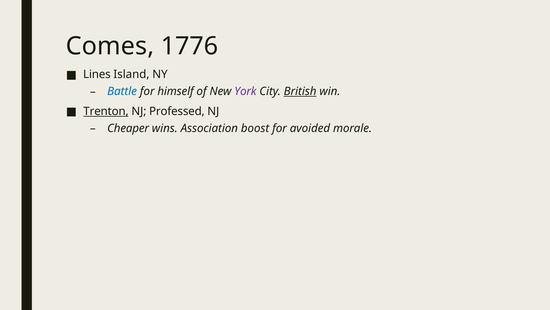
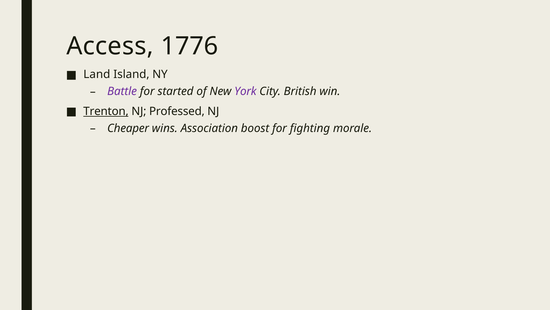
Comes: Comes -> Access (110, 46)
Lines: Lines -> Land (97, 74)
Battle colour: blue -> purple (122, 91)
himself: himself -> started (176, 91)
British underline: present -> none (300, 91)
avoided: avoided -> fighting (310, 128)
